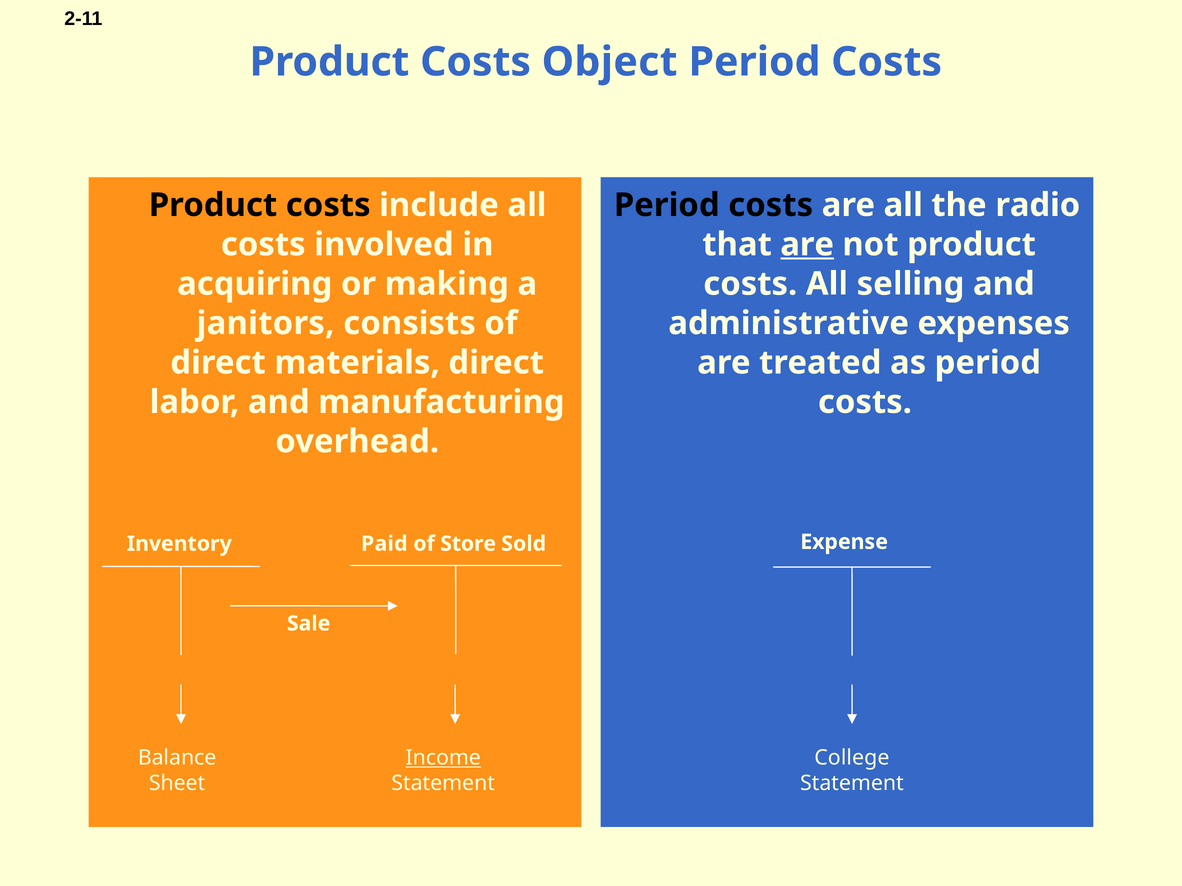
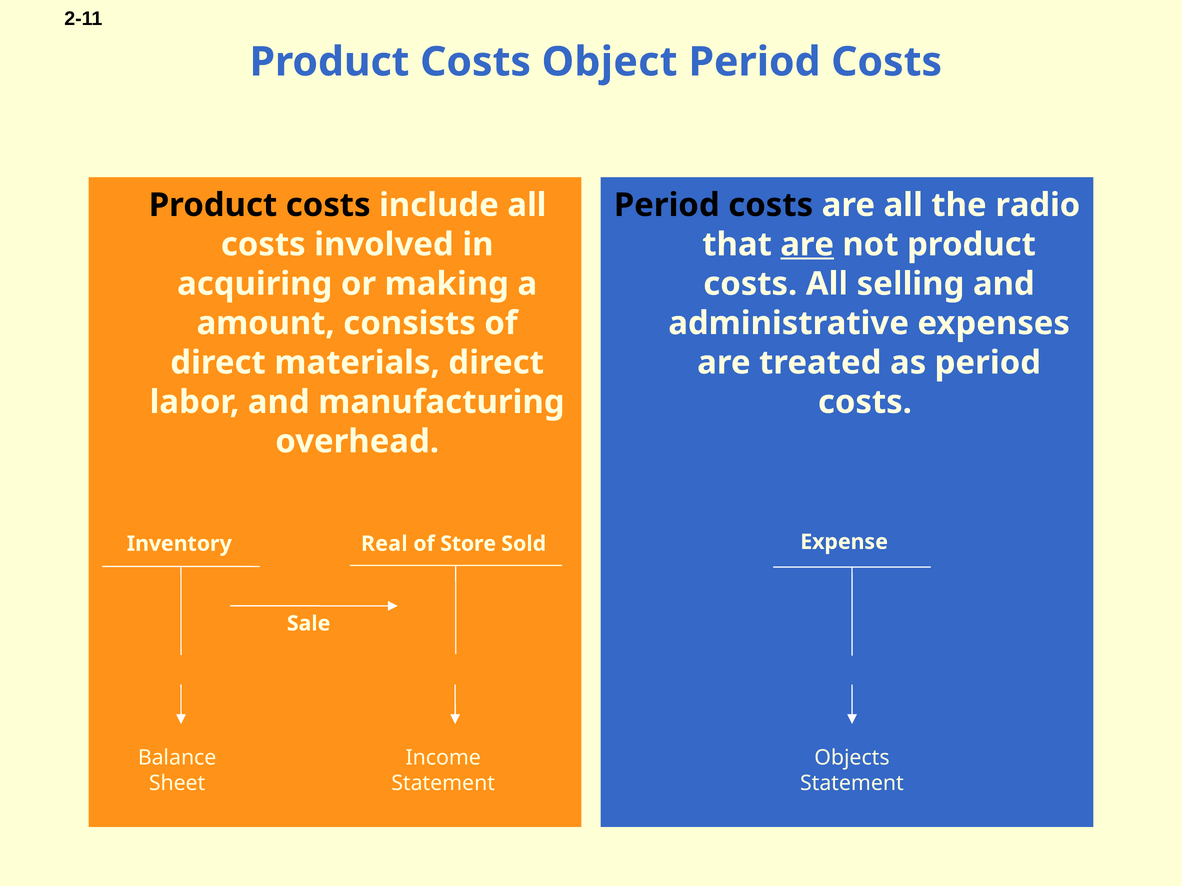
janitors: janitors -> amount (266, 323)
Paid: Paid -> Real (384, 544)
Income underline: present -> none (443, 758)
College: College -> Objects (852, 758)
